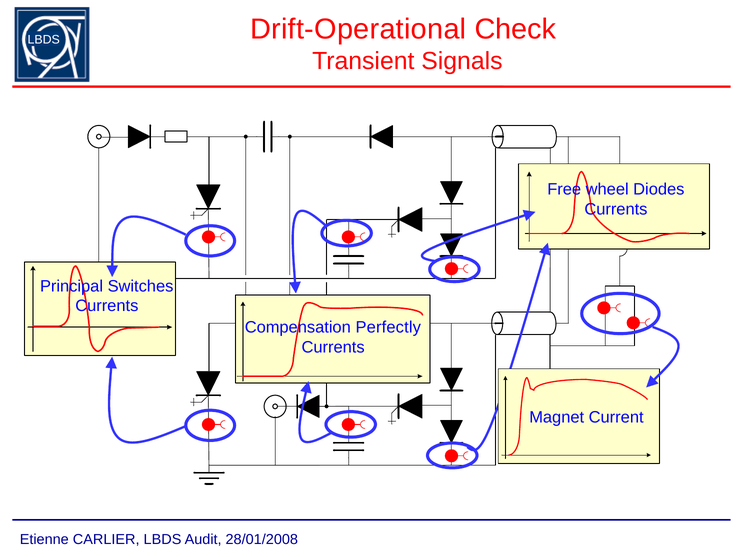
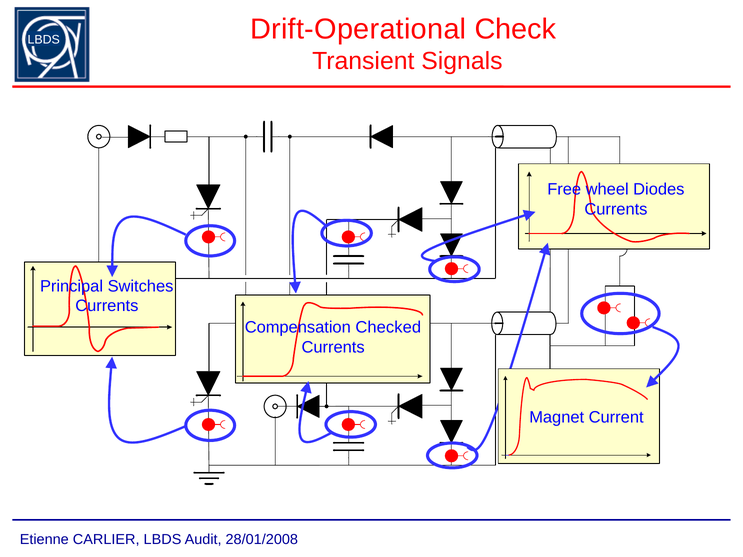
Perfectly: Perfectly -> Checked (388, 328)
